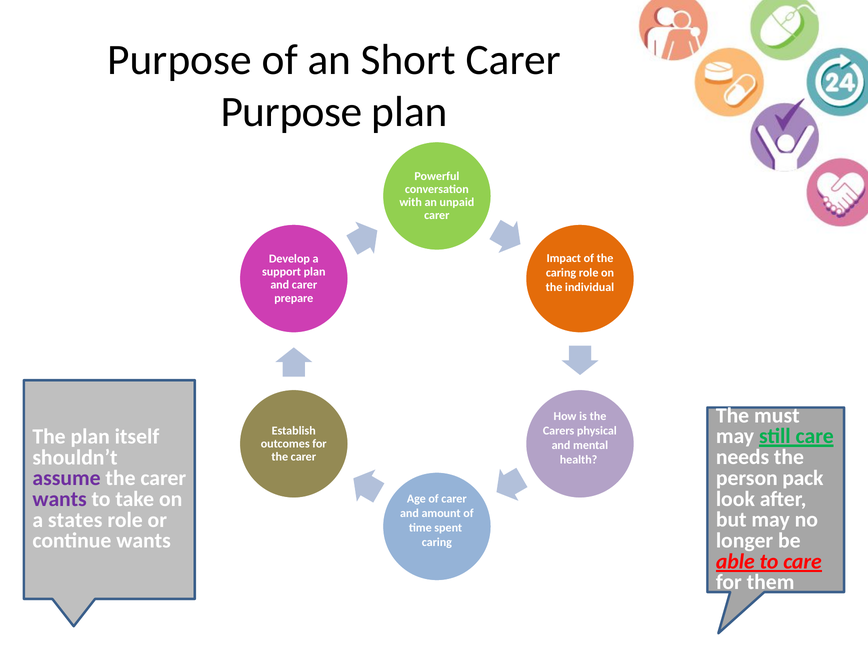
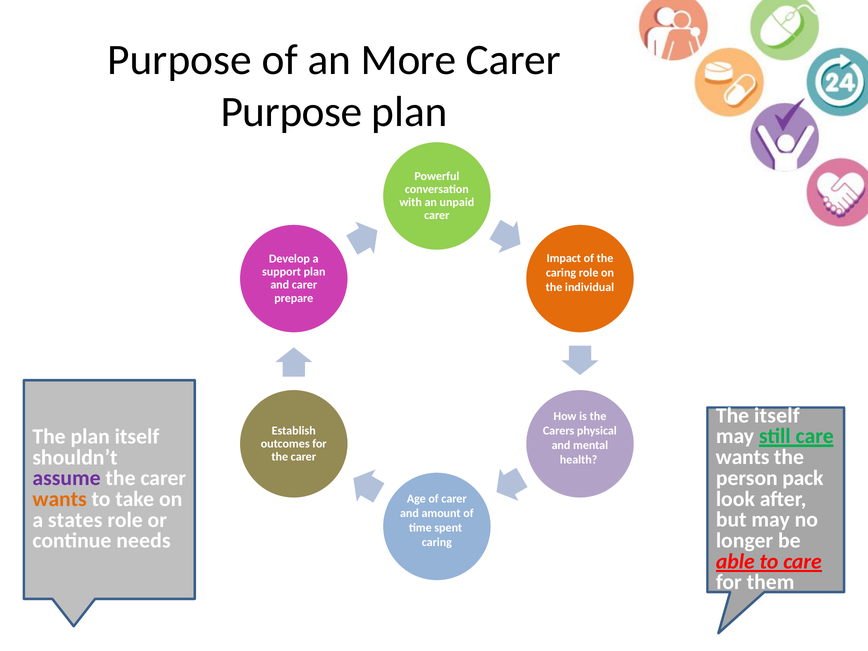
Short: Short -> More (409, 60)
The must: must -> itself (777, 415)
needs: needs -> wants (743, 457)
wants colour: purple -> orange (60, 499)
continue wants: wants -> needs (143, 541)
